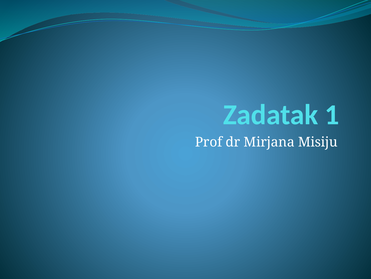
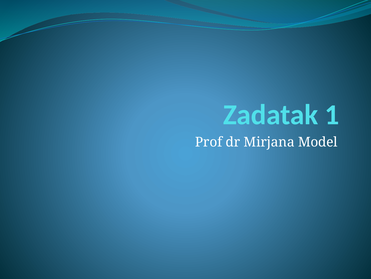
Misiju: Misiju -> Model (318, 142)
